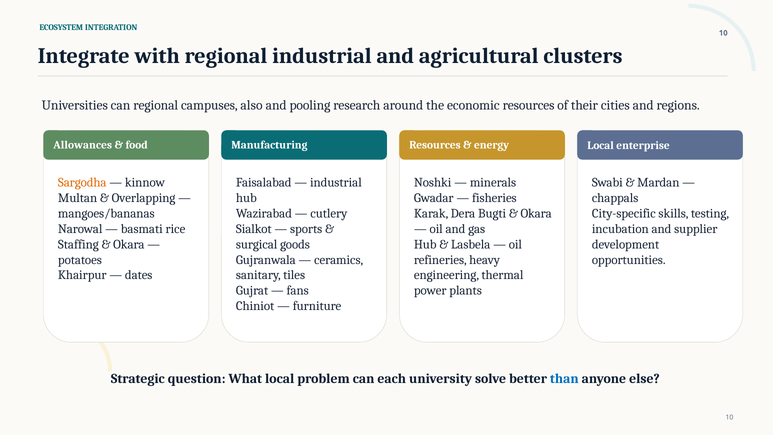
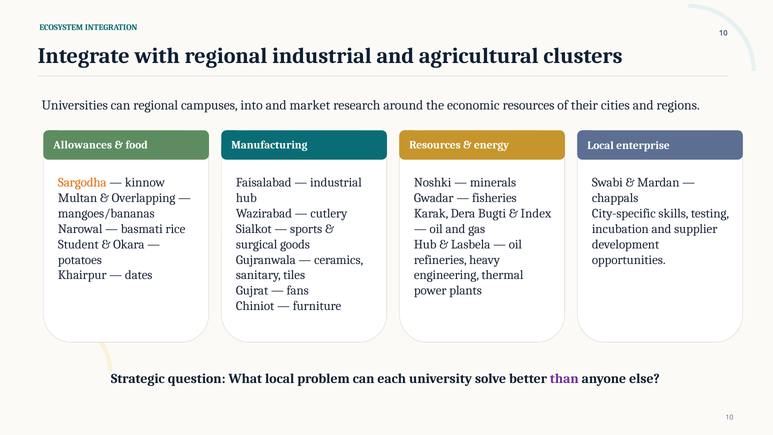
also: also -> into (252, 105)
pooling: pooling -> market (310, 105)
Okara: Okara -> Index (536, 213)
Staffing: Staffing -> Student (78, 244)
than colour: blue -> purple (564, 378)
